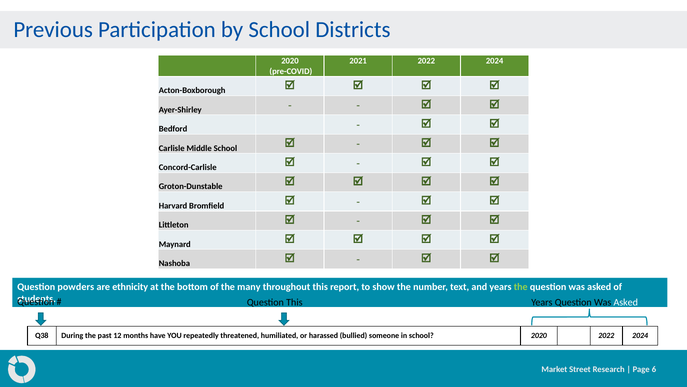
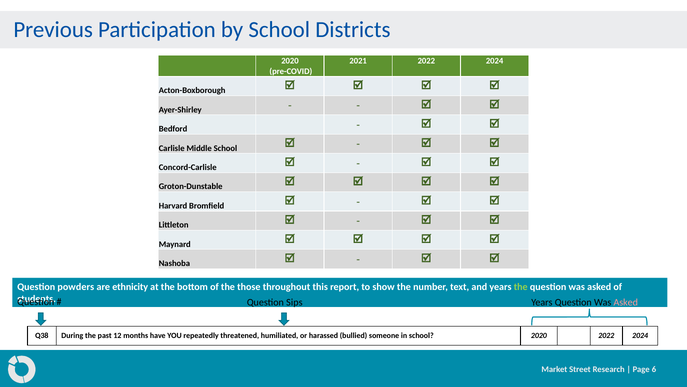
many: many -> those (249, 287)
Question This: This -> Sips (294, 302)
Asked colour: white -> pink (626, 302)
